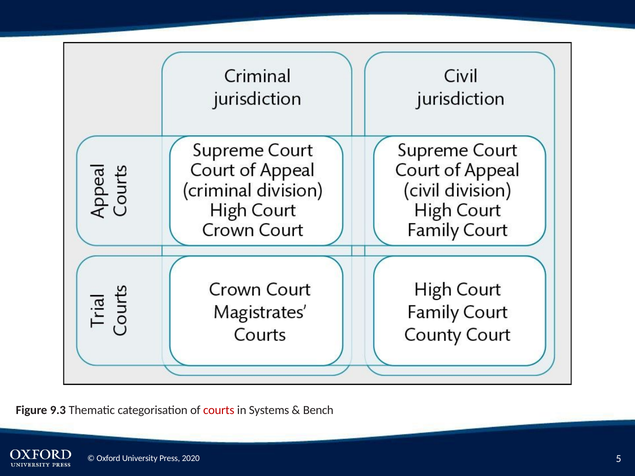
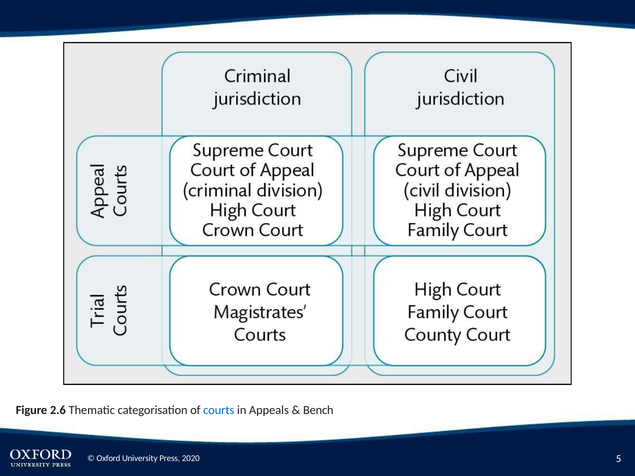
9.3: 9.3 -> 2.6 (58, 410)
courts colour: red -> blue (219, 410)
Systems: Systems -> Appeals (269, 410)
